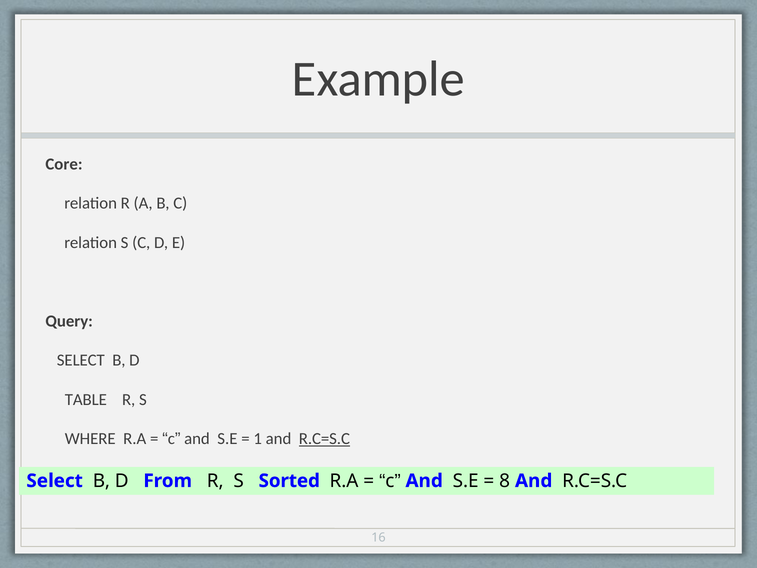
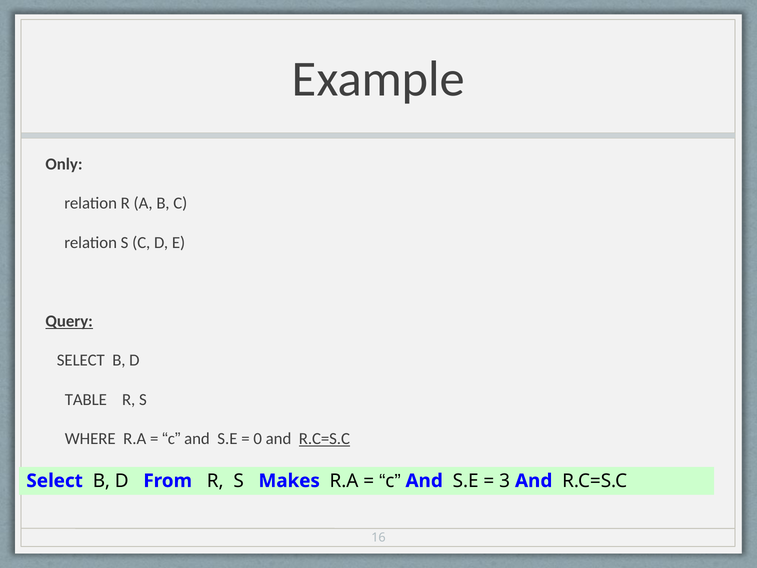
Core: Core -> Only (64, 164)
Query underline: none -> present (69, 321)
1: 1 -> 0 (258, 438)
Sorted: Sorted -> Makes (289, 481)
8: 8 -> 3 (505, 481)
